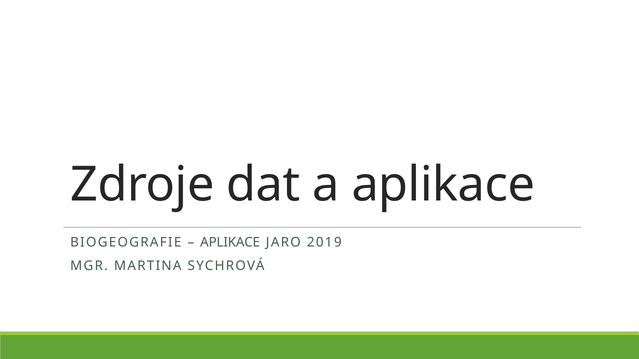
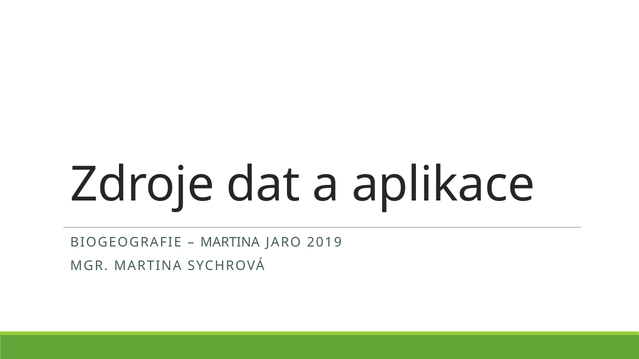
APLIKACE: APLIKACE -> MARTINA (230, 243)
